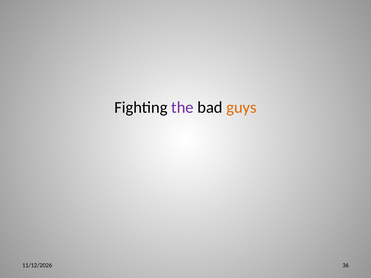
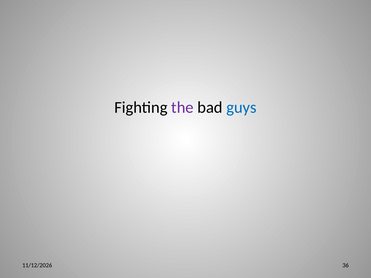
guys colour: orange -> blue (241, 108)
